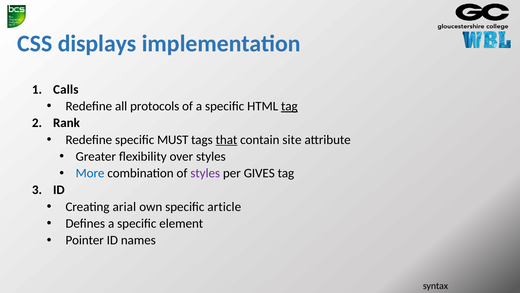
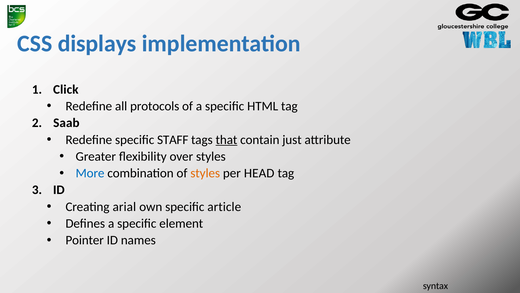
Calls: Calls -> Click (66, 89)
tag underline: present -> none (289, 106)
Rank: Rank -> Saab (66, 123)
MUST: MUST -> STAFF (173, 139)
site: site -> just (292, 139)
styles colour: purple -> orange (205, 173)
GIVES: GIVES -> HEAD (259, 173)
